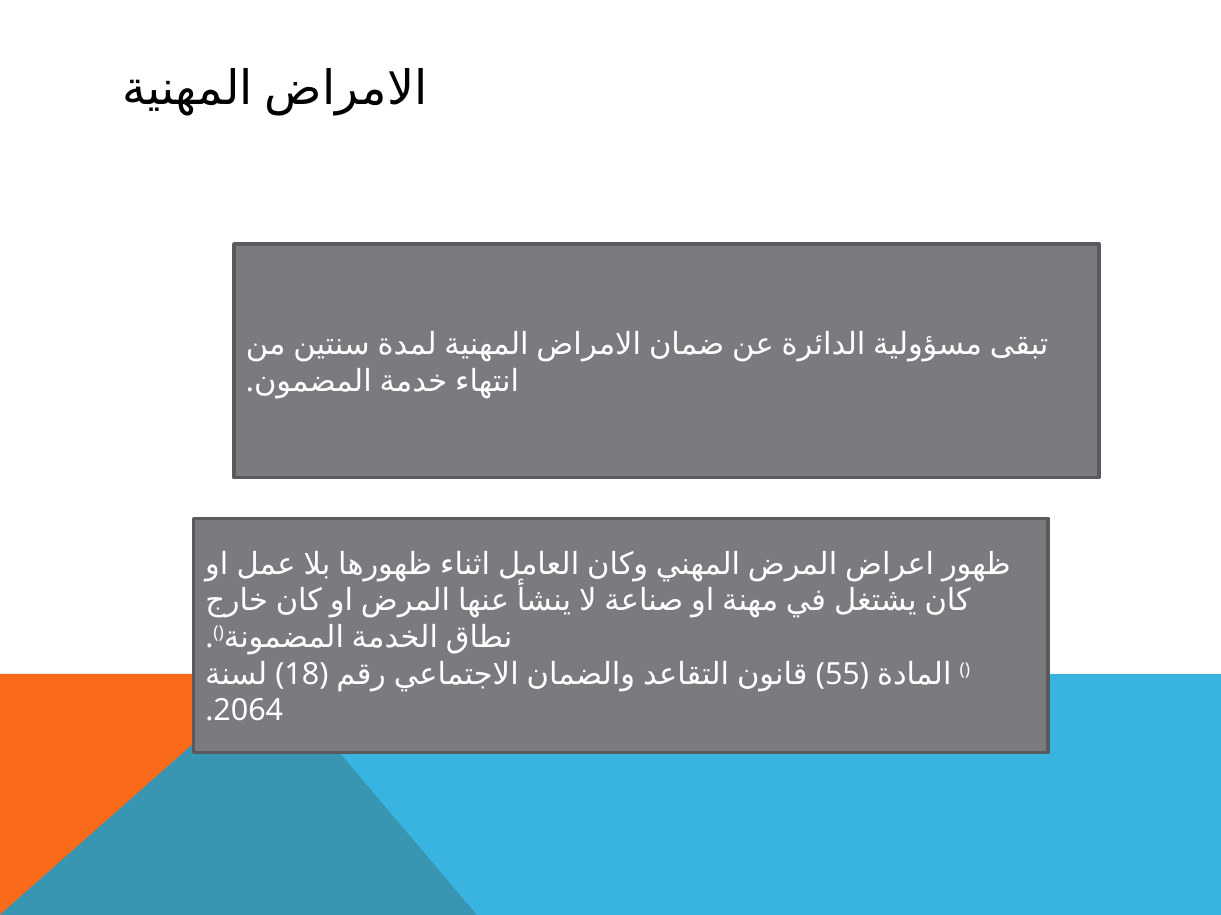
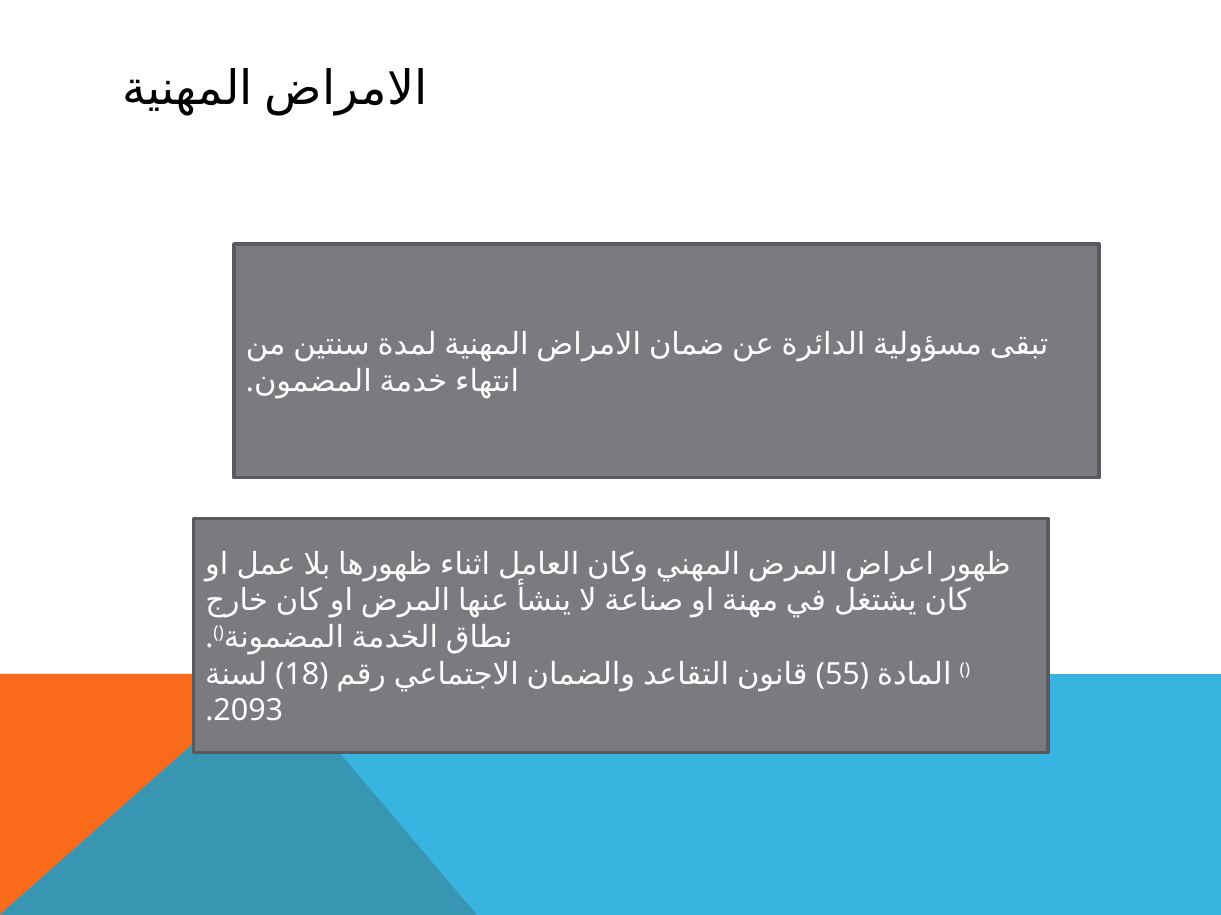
2064: 2064 -> 2093 (248, 711)
